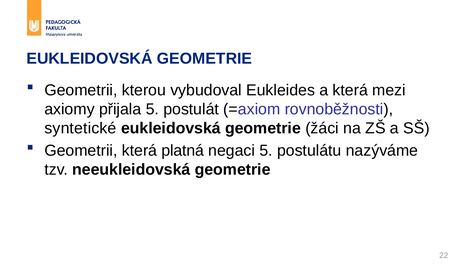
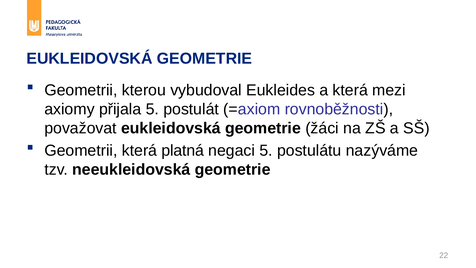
syntetické: syntetické -> považovat (81, 128)
